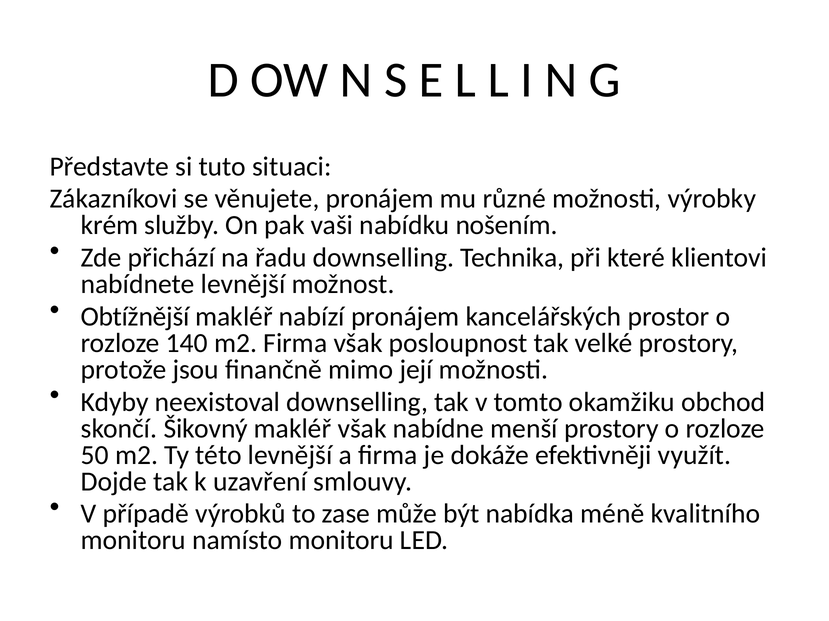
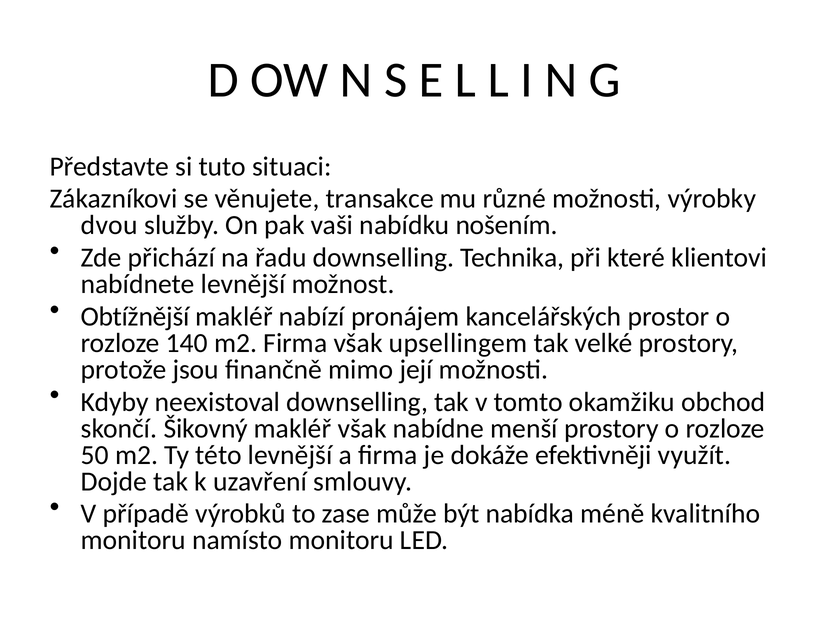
věnujete pronájem: pronájem -> transakce (380, 199)
krém: krém -> dvou (109, 226)
posloupnost: posloupnost -> upsellingem (458, 343)
